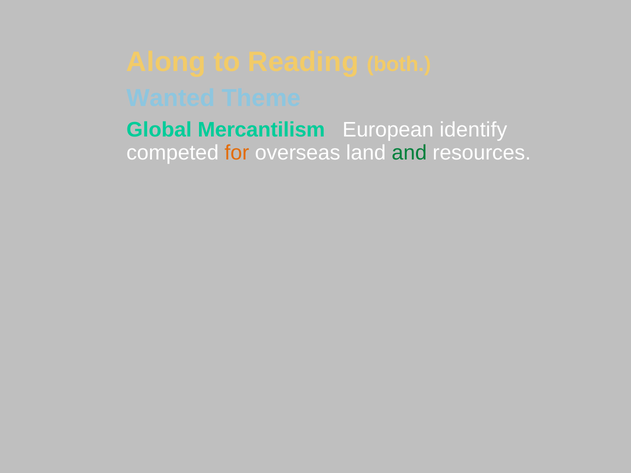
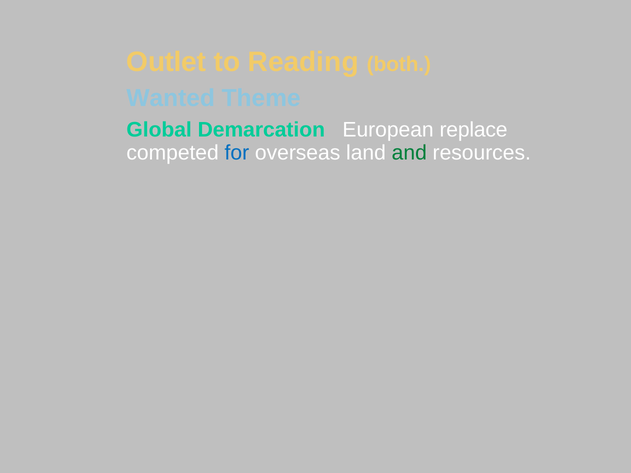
Along: Along -> Outlet (166, 62)
Mercantilism: Mercantilism -> Demarcation (261, 130)
identify: identify -> replace (474, 130)
for colour: orange -> blue (237, 153)
